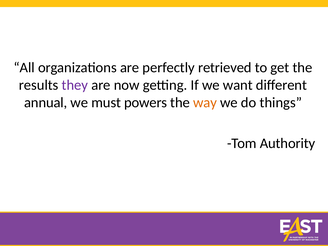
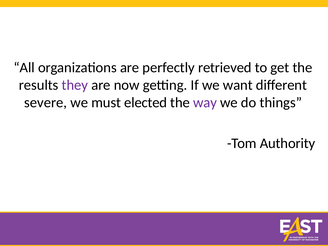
annual: annual -> severe (46, 103)
powers: powers -> elected (146, 103)
way colour: orange -> purple (205, 103)
